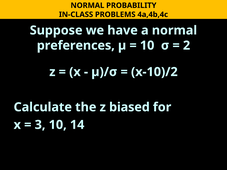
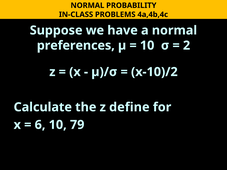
biased: biased -> define (129, 107)
3: 3 -> 6 (40, 125)
14: 14 -> 79 (77, 125)
